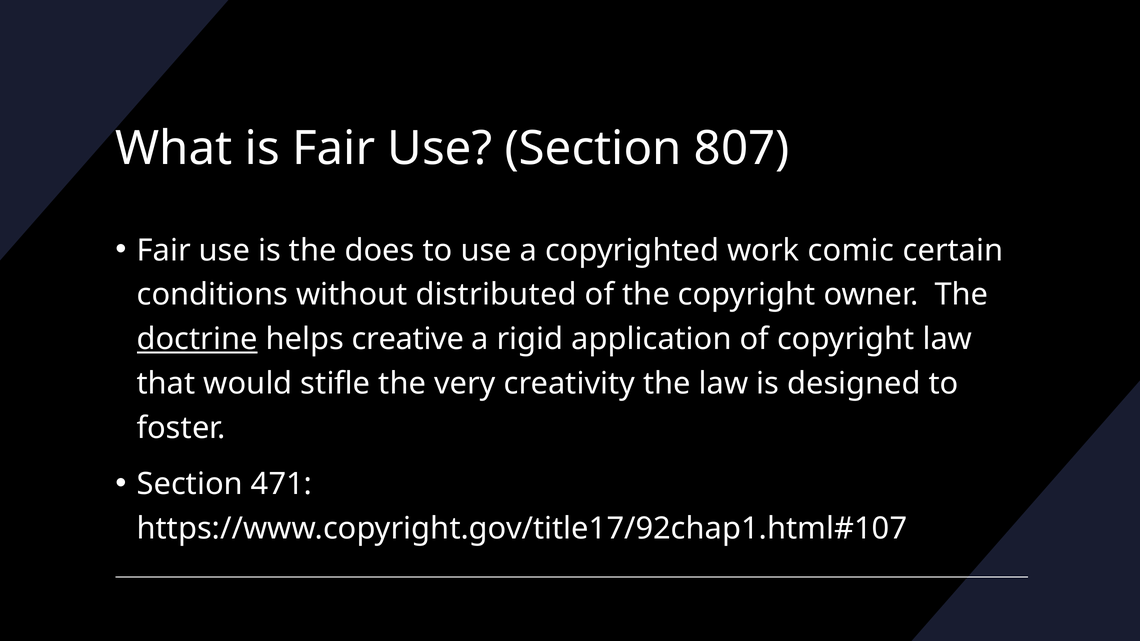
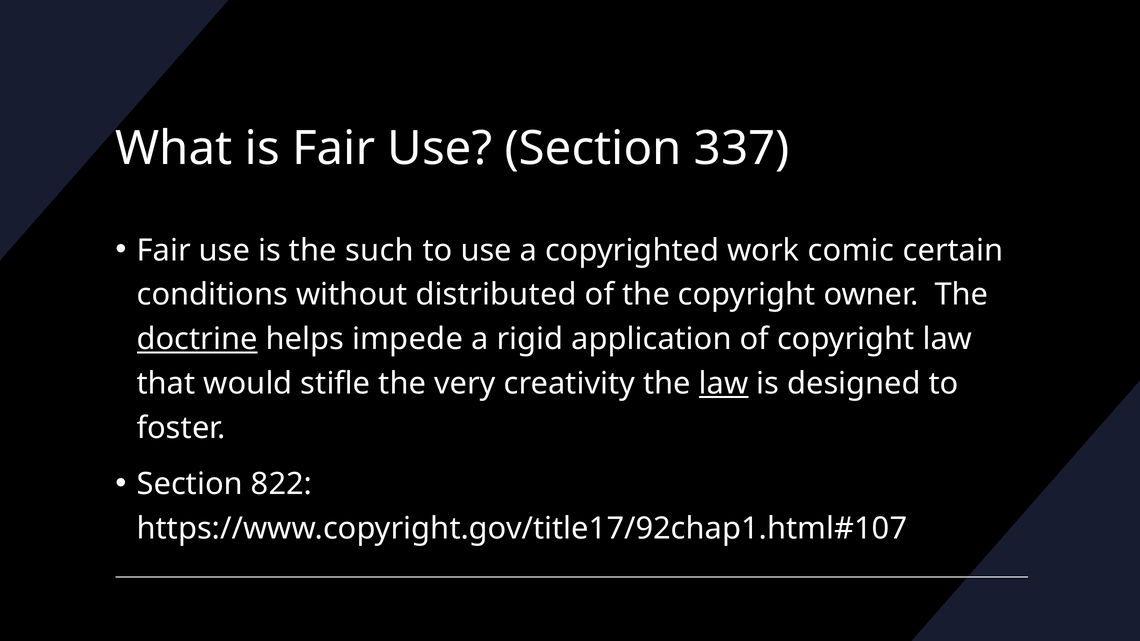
807: 807 -> 337 (742, 149)
does: does -> such (380, 250)
creative: creative -> impede (408, 339)
law underline: none -> present (724, 384)
471: 471 -> 822 (281, 484)
